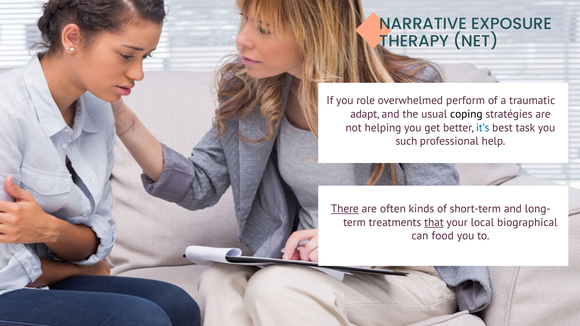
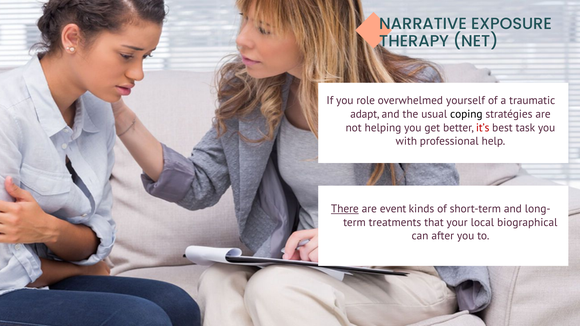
perform: perform -> yourself (466, 101)
it’s colour: blue -> red (483, 128)
such: such -> with (406, 141)
often: often -> event (393, 209)
that underline: present -> none (434, 223)
food: food -> after (443, 236)
